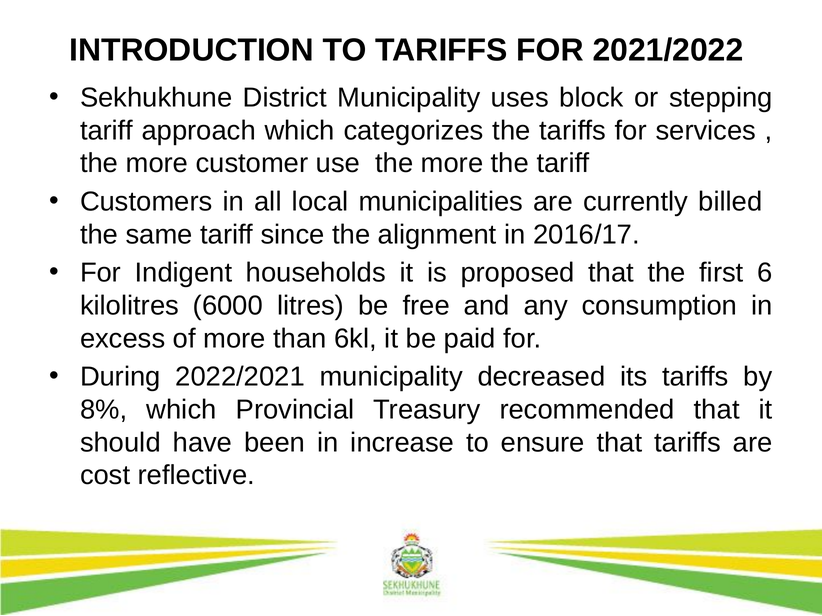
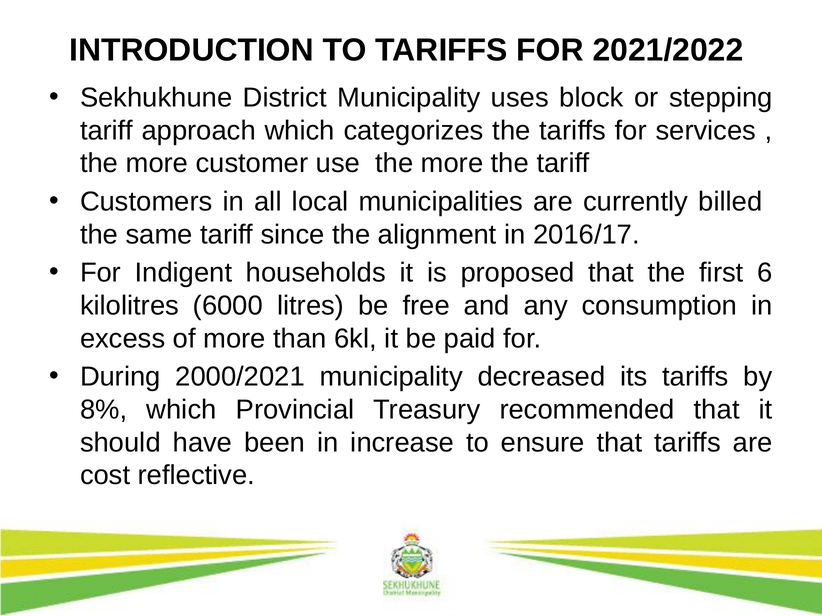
2022/2021: 2022/2021 -> 2000/2021 (240, 377)
